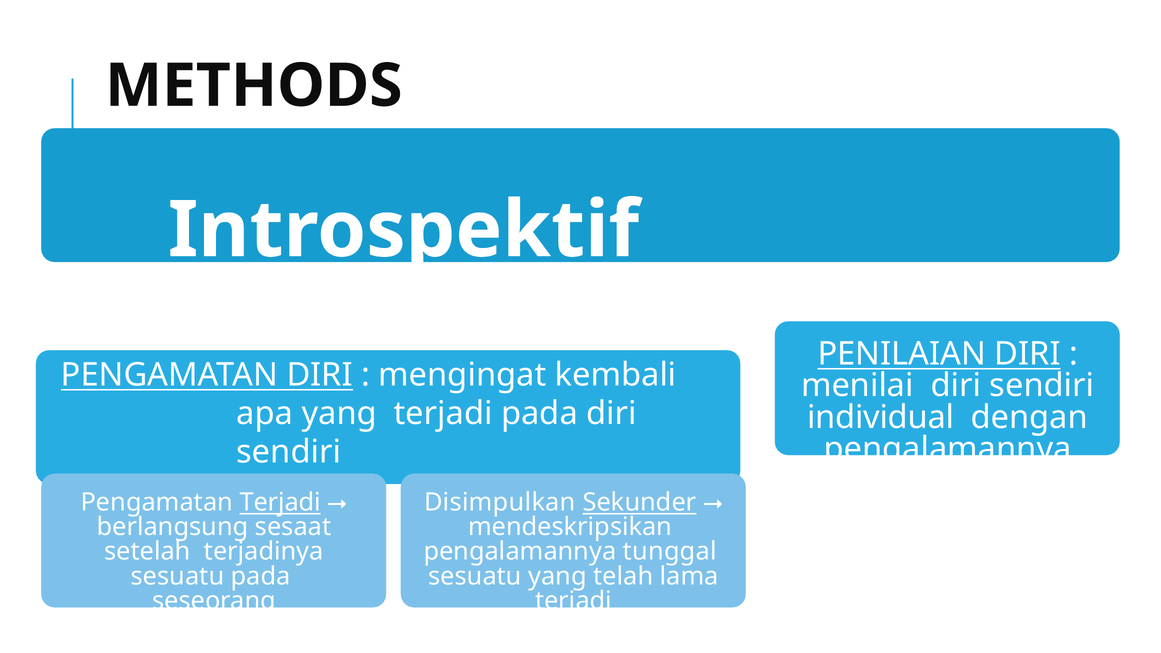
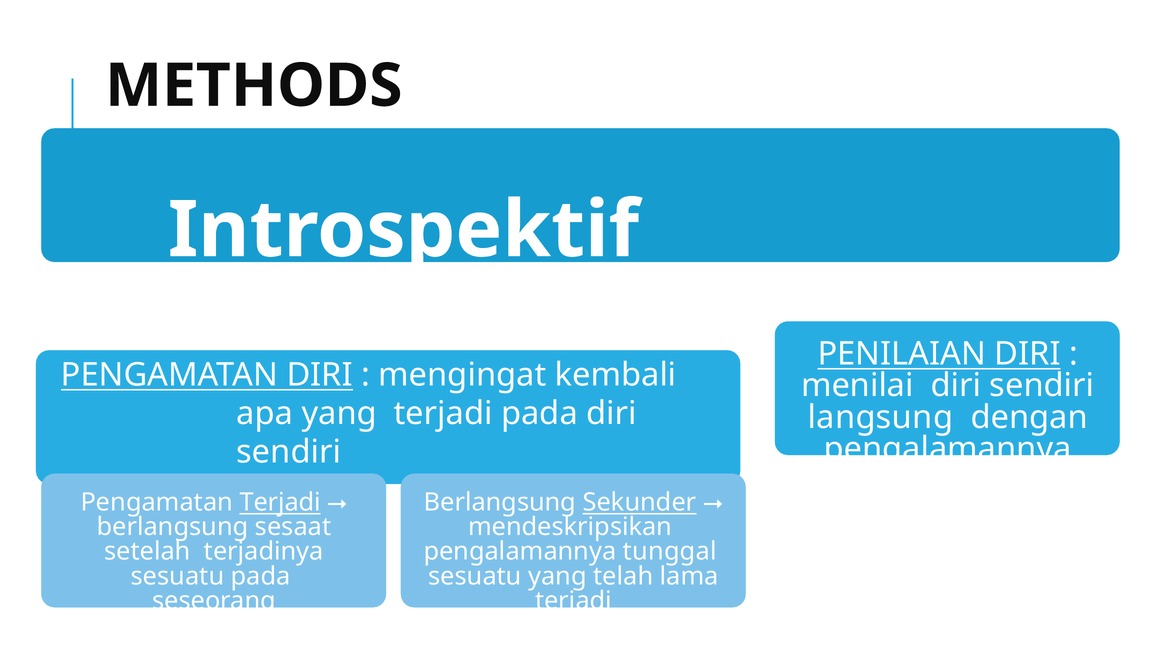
individual: individual -> langsung (880, 417)
Disimpulkan: Disimpulkan -> Berlangsung (500, 502)
